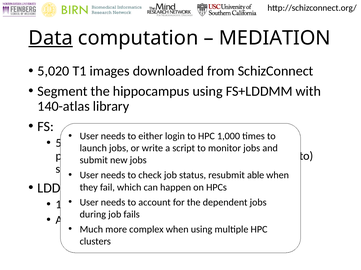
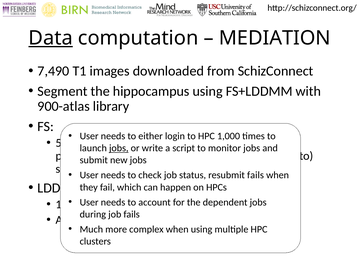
5,020: 5,020 -> 7,490 (53, 71)
140-atlas: 140-atlas -> 900-atlas (64, 107)
jobs underline: none -> present (119, 149)
able: able -> fails (256, 176)
